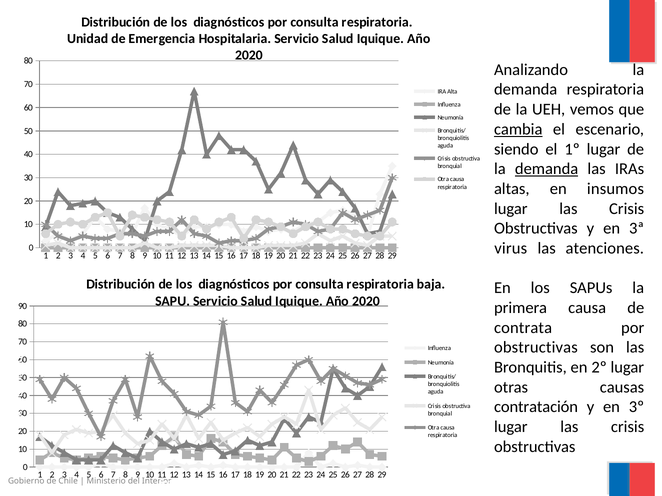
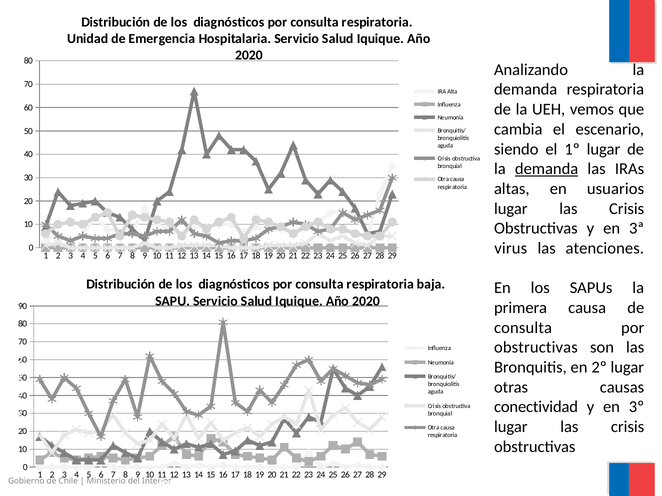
cambia underline: present -> none (518, 129)
insumos: insumos -> usuarios (615, 189)
contrata: contrata -> consulta (523, 328)
contratación: contratación -> conectividad (536, 407)
